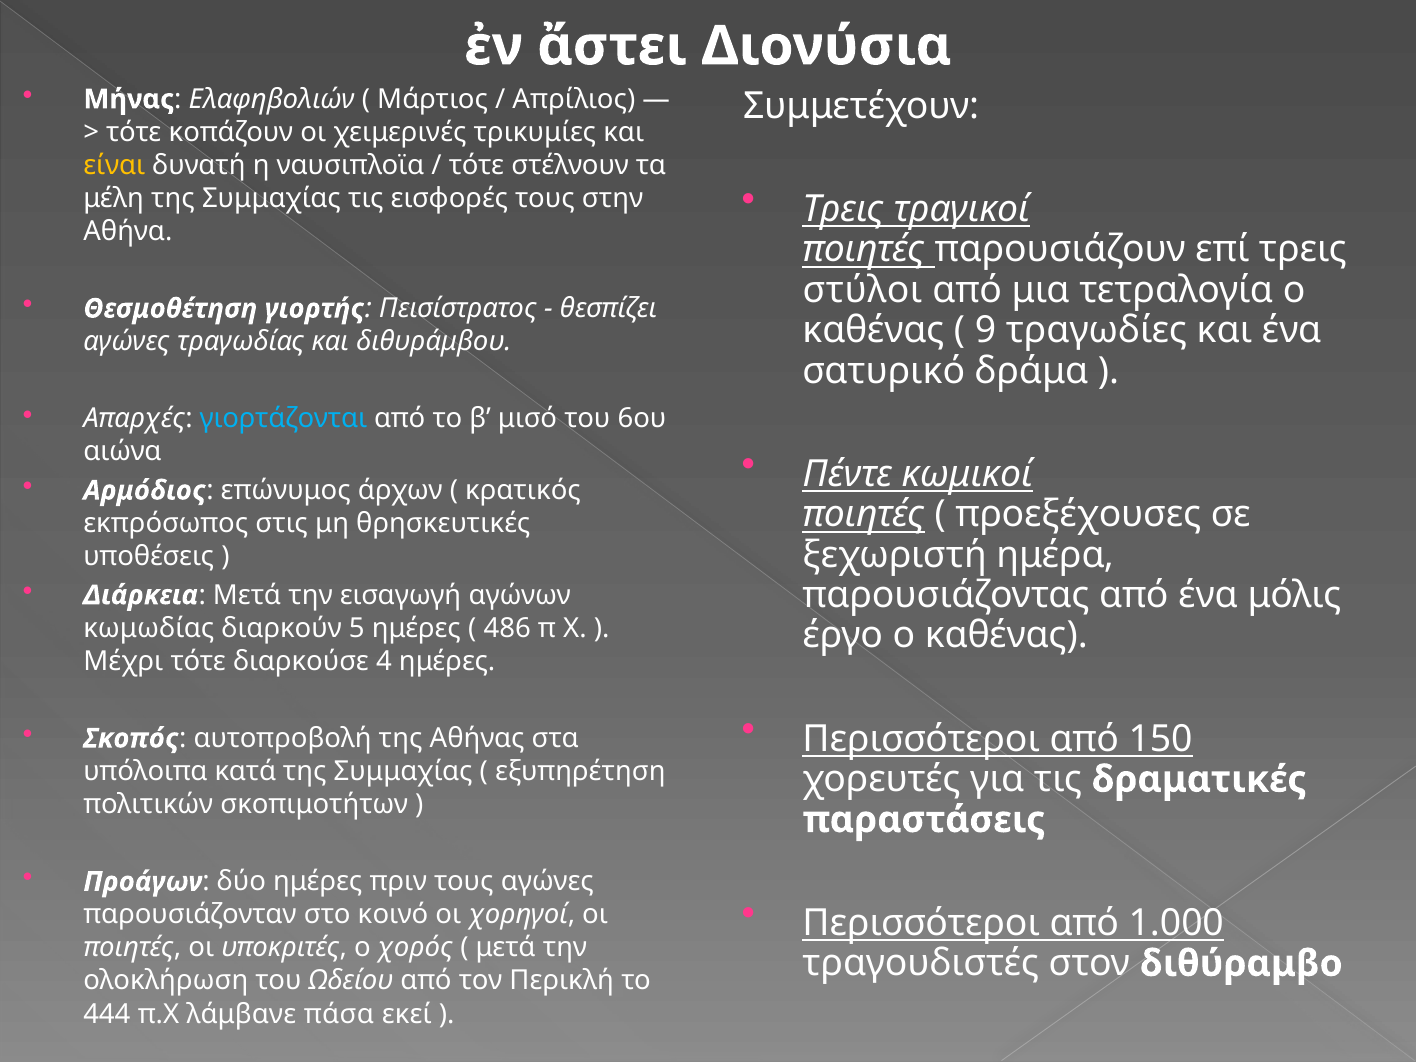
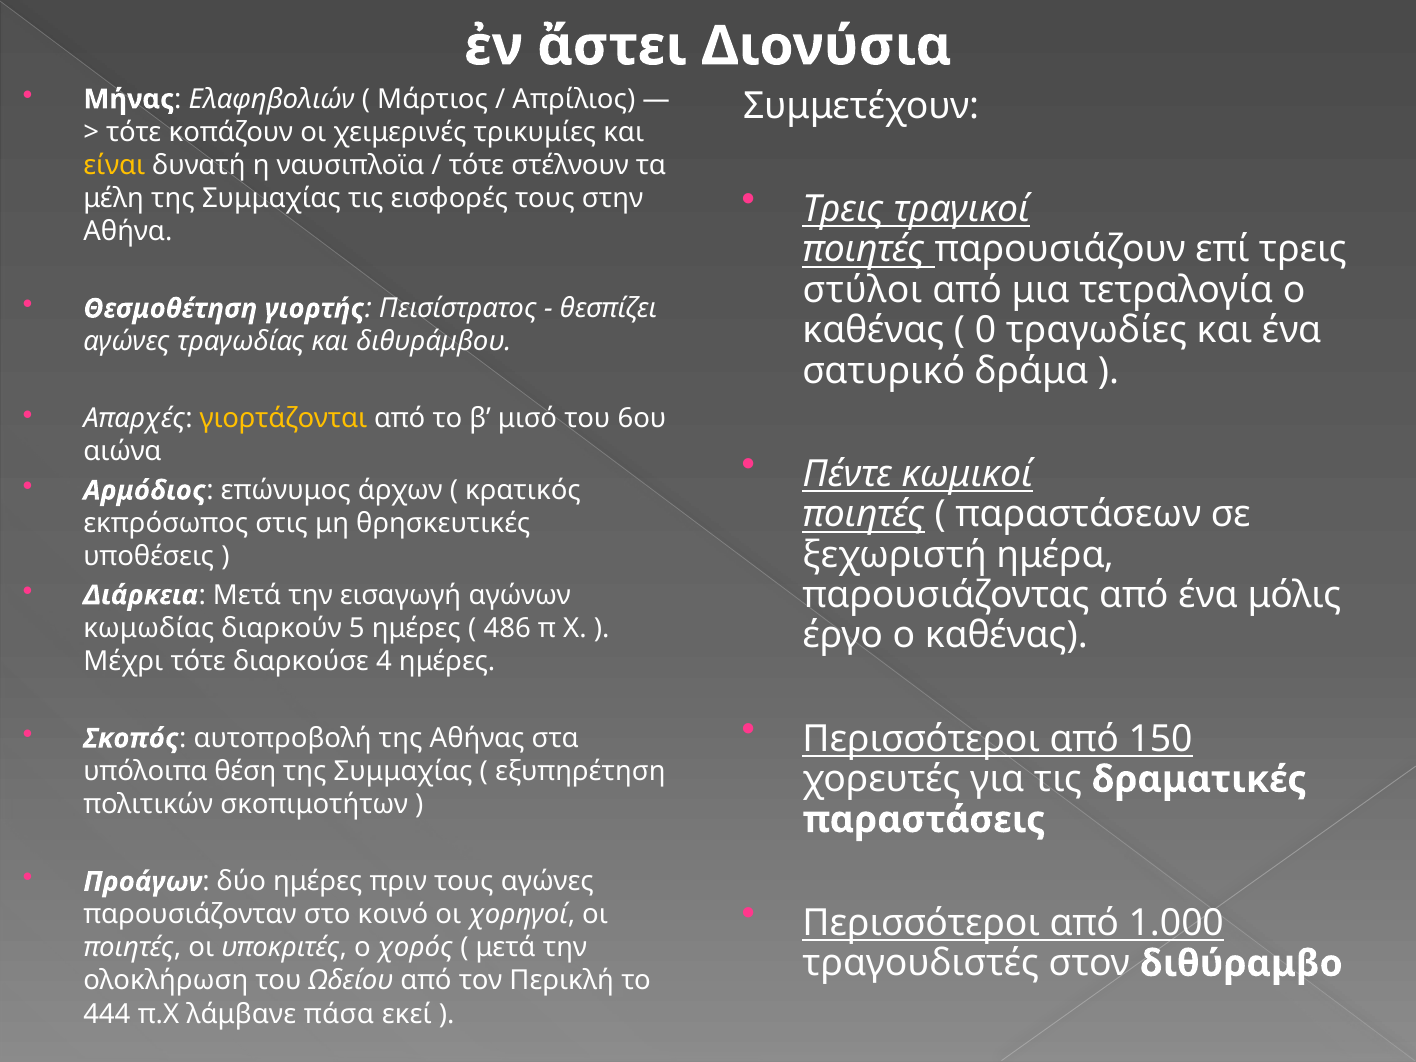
9: 9 -> 0 (986, 330)
γιορτάζονται colour: light blue -> yellow (283, 419)
προεξέχουσες: προεξέχουσες -> παραστάσεων (1078, 515)
κατά: κατά -> θέση (245, 771)
